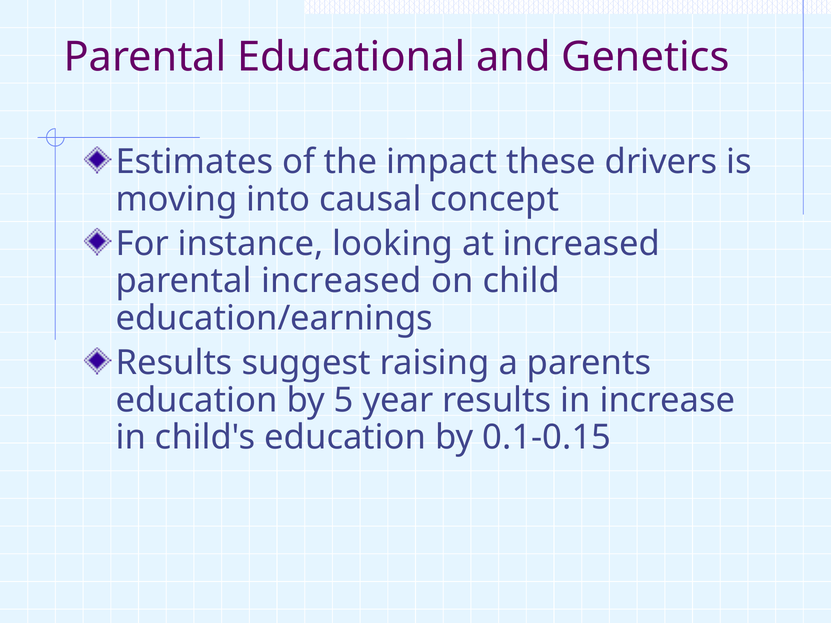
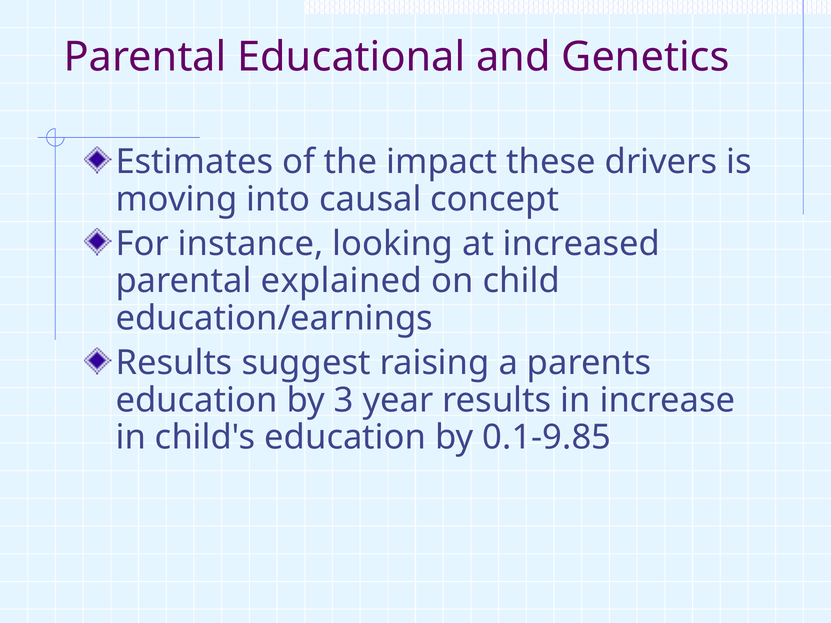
parental increased: increased -> explained (341, 281)
5: 5 -> 3 (344, 400)
0.1-0.15: 0.1-0.15 -> 0.1-9.85 (547, 438)
